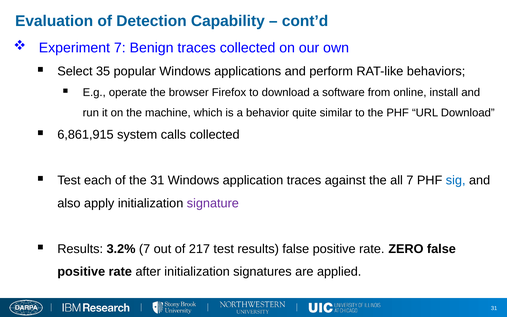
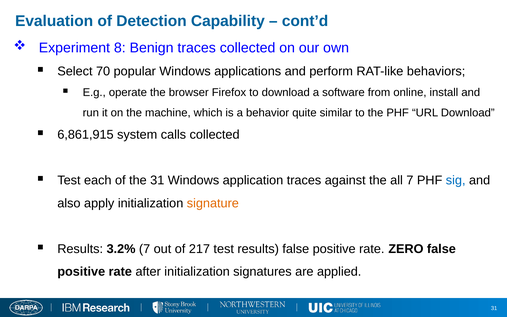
Experiment 7: 7 -> 8 (120, 48)
35: 35 -> 70 (103, 71)
signature colour: purple -> orange (213, 203)
